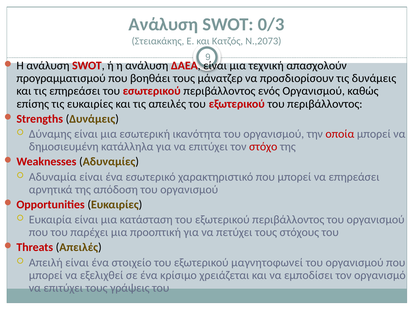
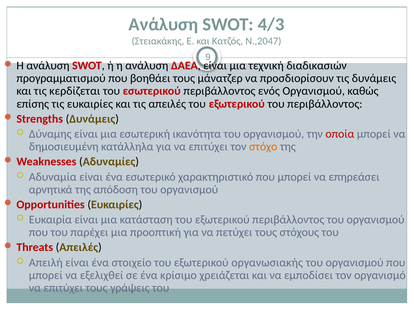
0/3: 0/3 -> 4/3 (271, 24)
Ν.,2073: Ν.,2073 -> Ν.,2047 (263, 41)
απασχολούν: απασχολούν -> διαδικασιών (317, 66)
τις επηρεάσει: επηρεάσει -> κερδίζεται (75, 91)
στόχο colour: red -> orange (263, 147)
μαγνητοφωνεί: μαγνητοφωνεί -> οργανωσιακής (267, 263)
